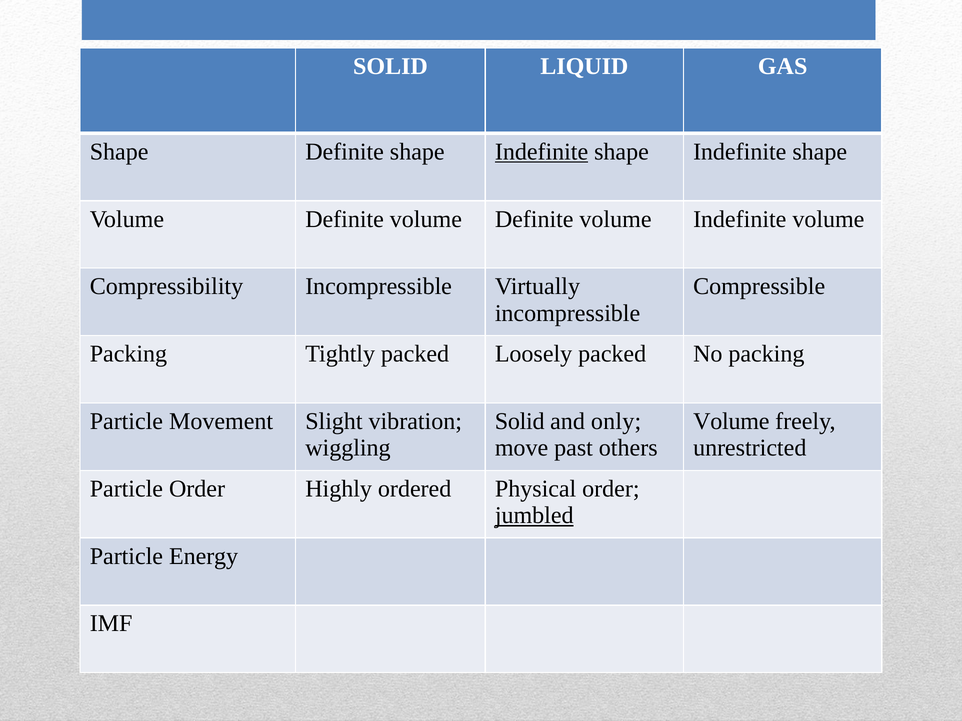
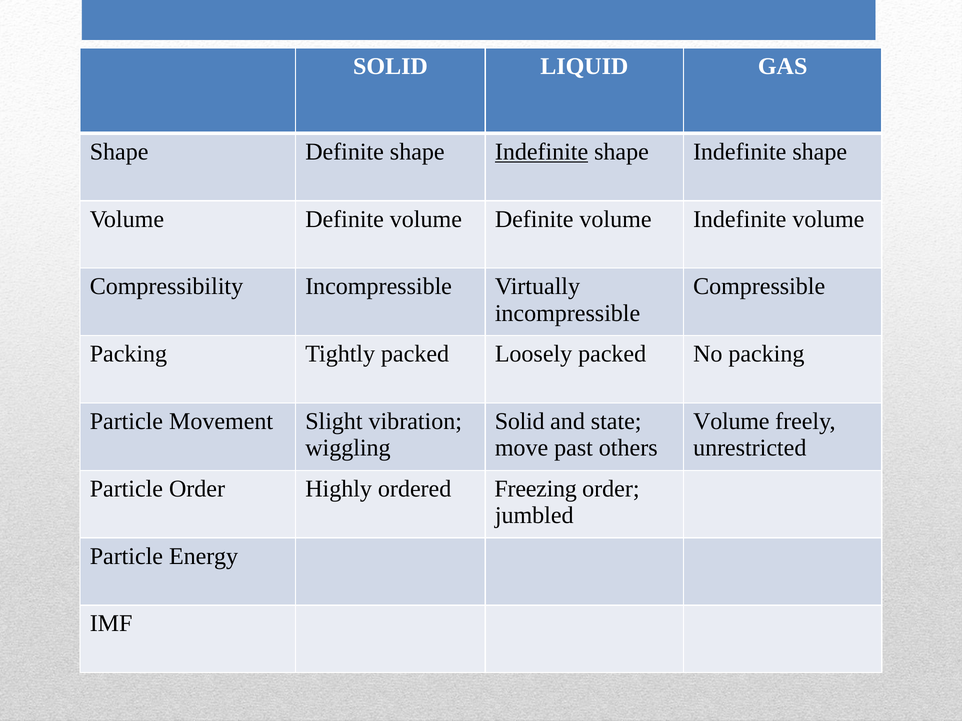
only: only -> state (616, 422)
Physical: Physical -> Freezing (536, 489)
jumbled underline: present -> none (534, 516)
